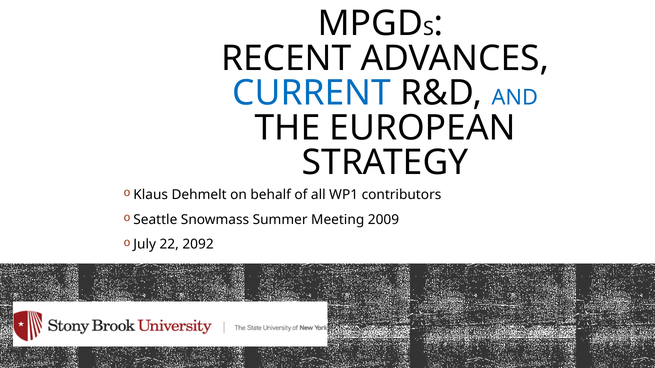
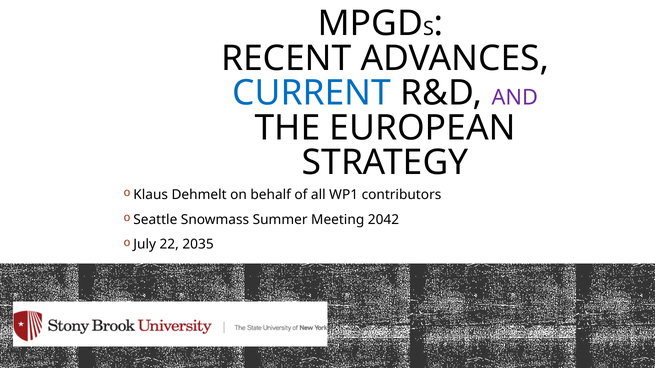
AND colour: blue -> purple (515, 98)
2009: 2009 -> 2042 (383, 220)
2092: 2092 -> 2035 (198, 245)
